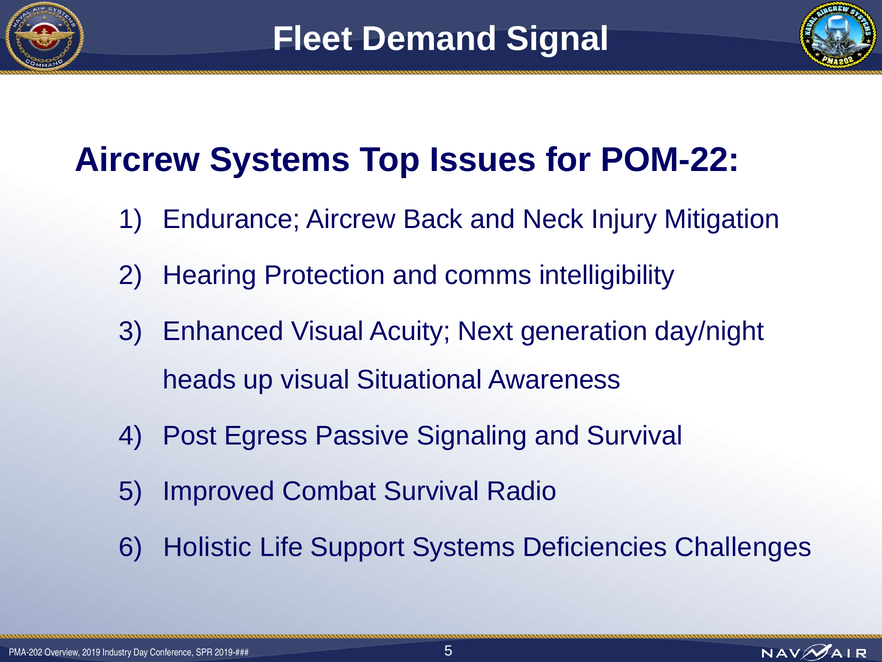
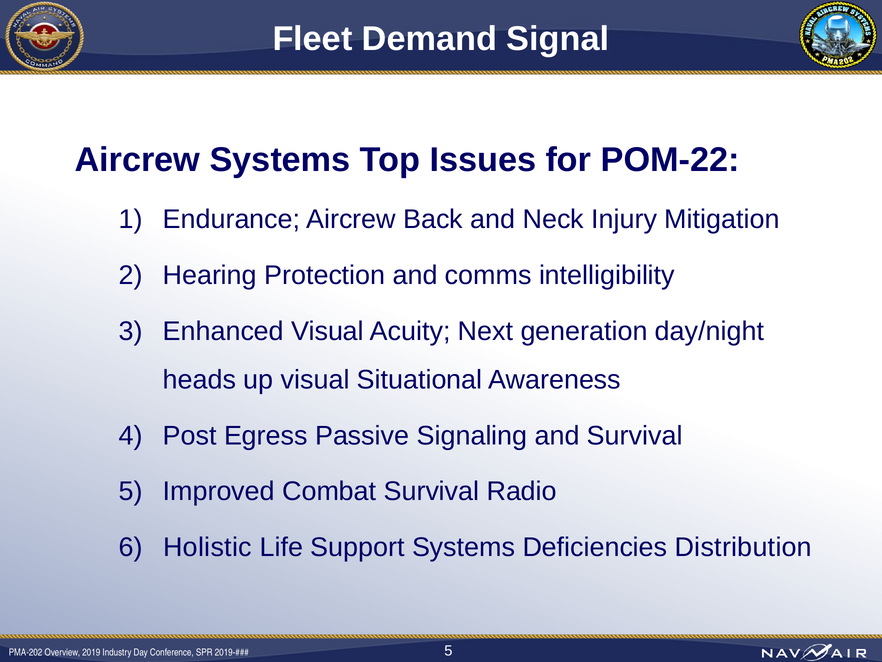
Challenges: Challenges -> Distribution (743, 547)
